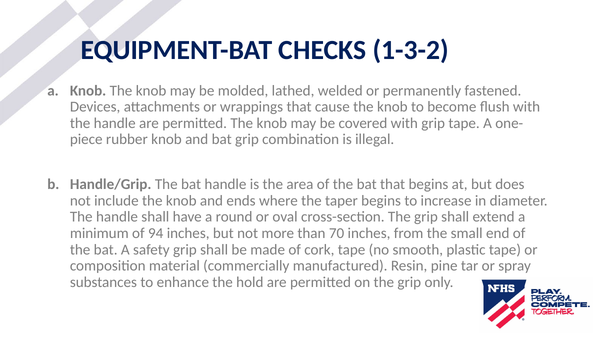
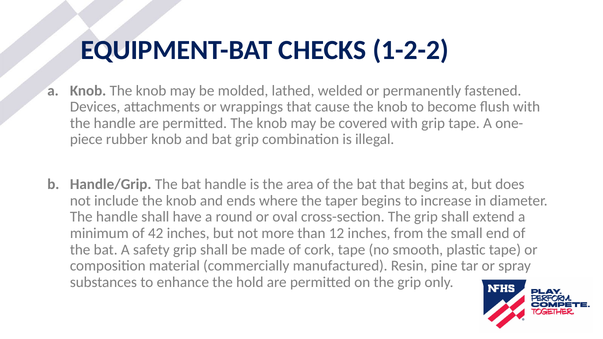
1-3-2: 1-3-2 -> 1-2-2 (411, 50)
94: 94 -> 42 (156, 233)
70: 70 -> 12 (337, 233)
